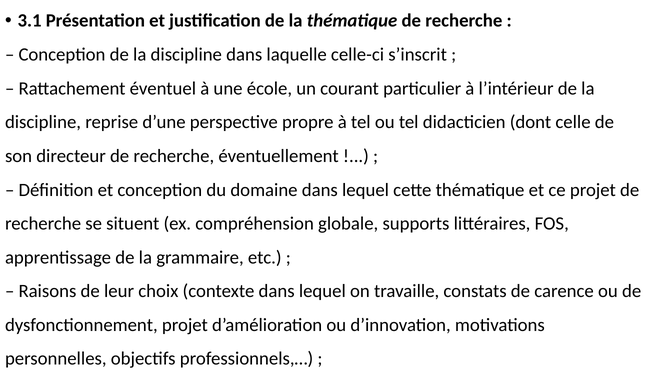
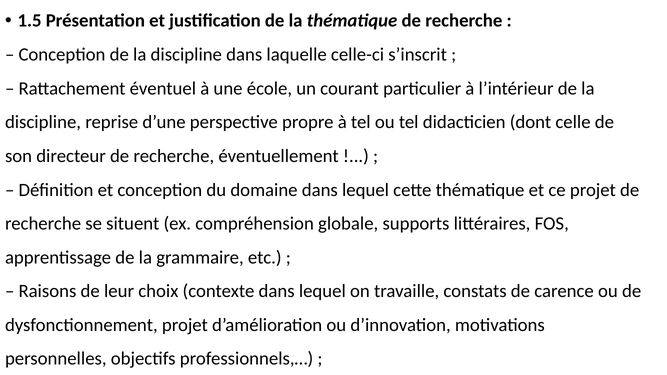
3.1: 3.1 -> 1.5 (30, 21)
